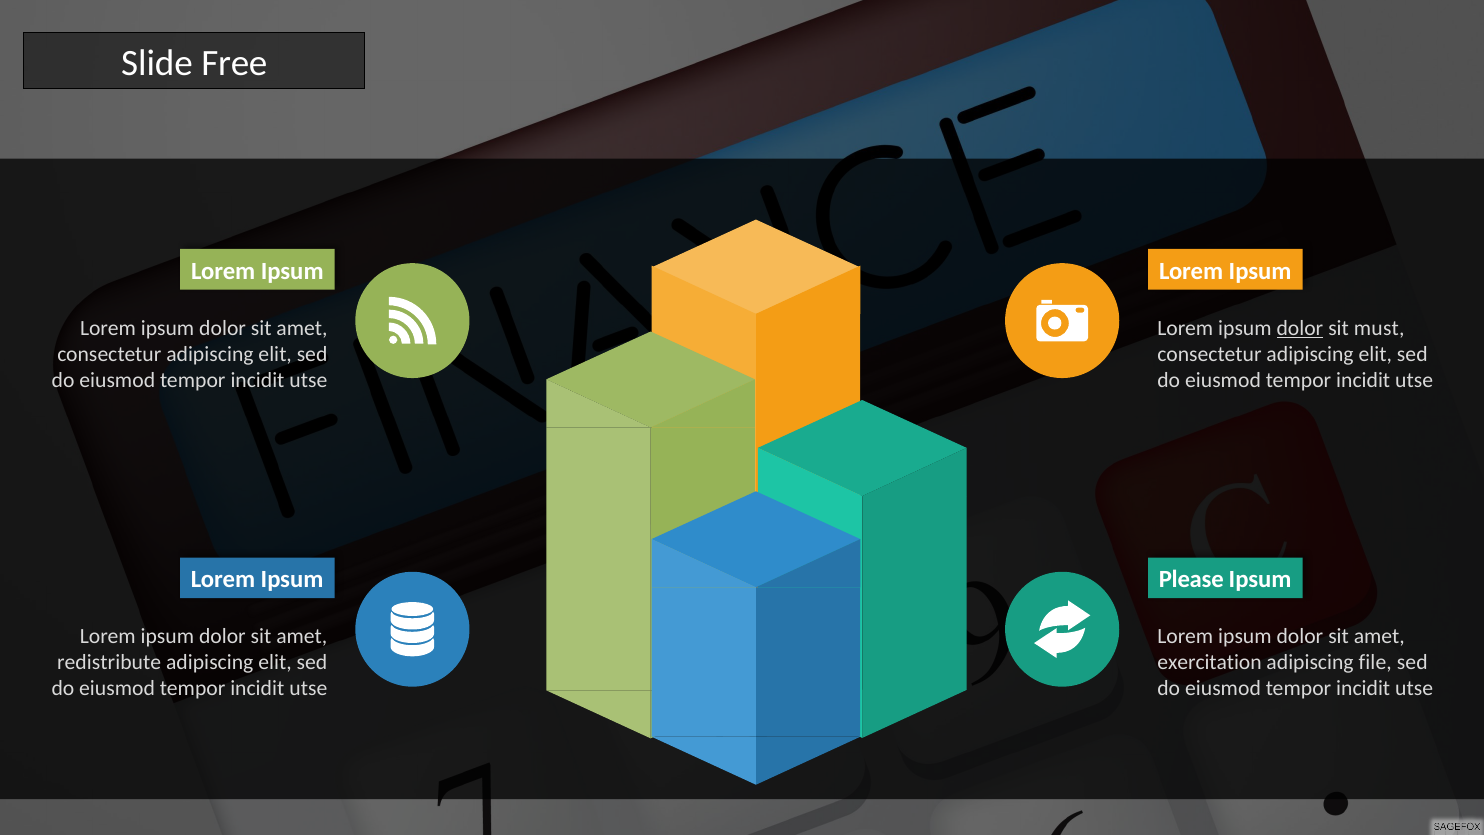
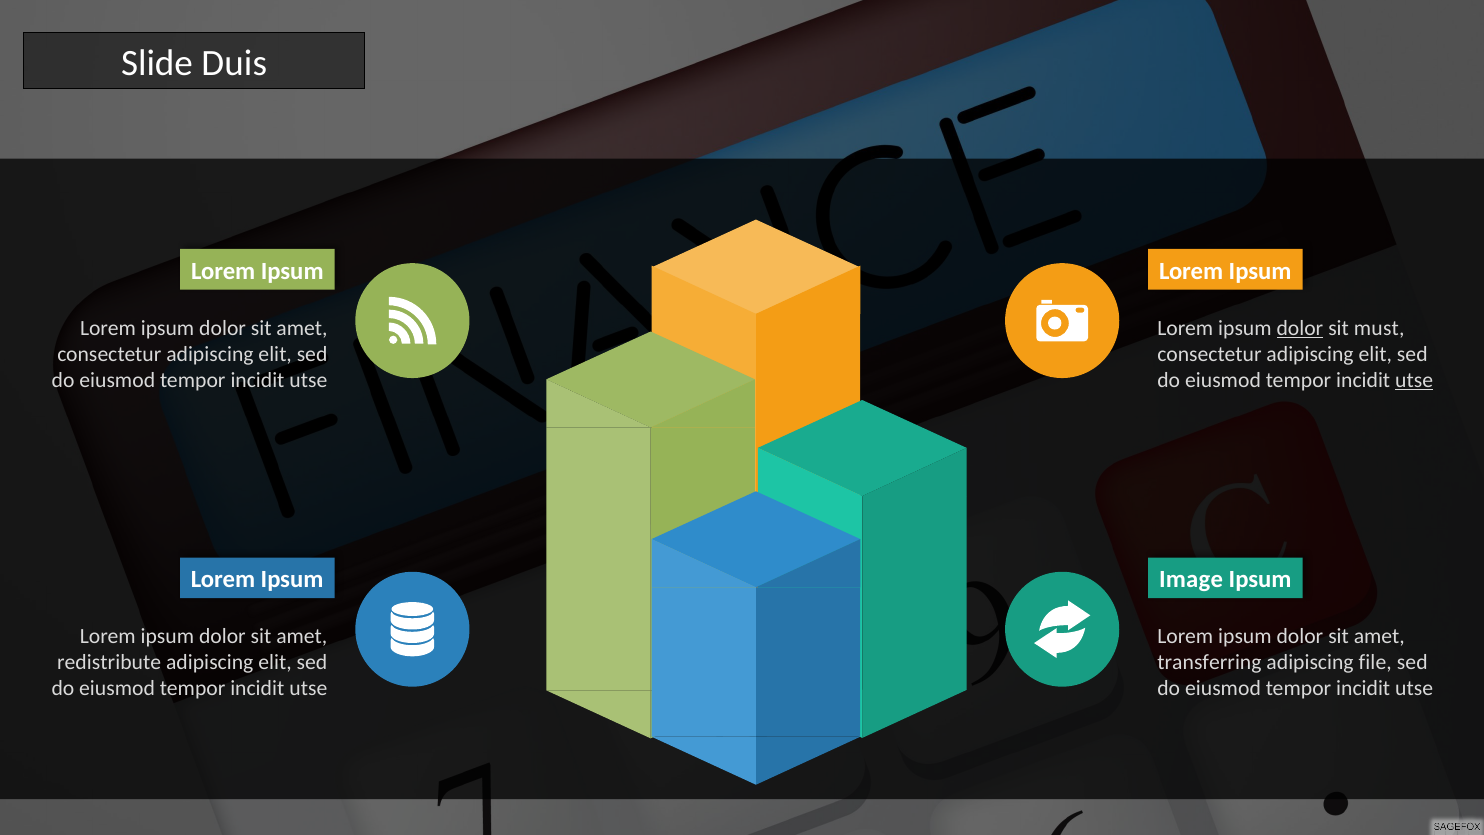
Free: Free -> Duis (234, 63)
utse underline: none -> present (1414, 380)
Please: Please -> Image (1191, 579)
exercitation: exercitation -> transferring (1209, 662)
